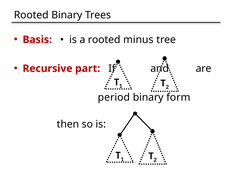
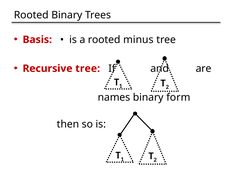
Recursive part: part -> tree (88, 68)
period: period -> names (114, 97)
